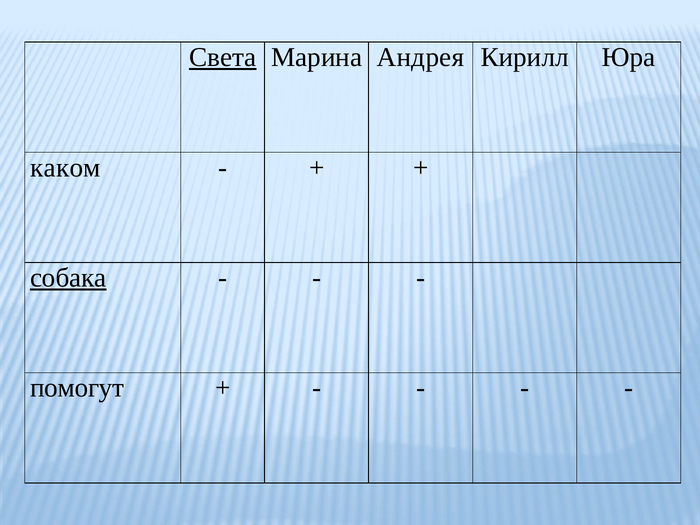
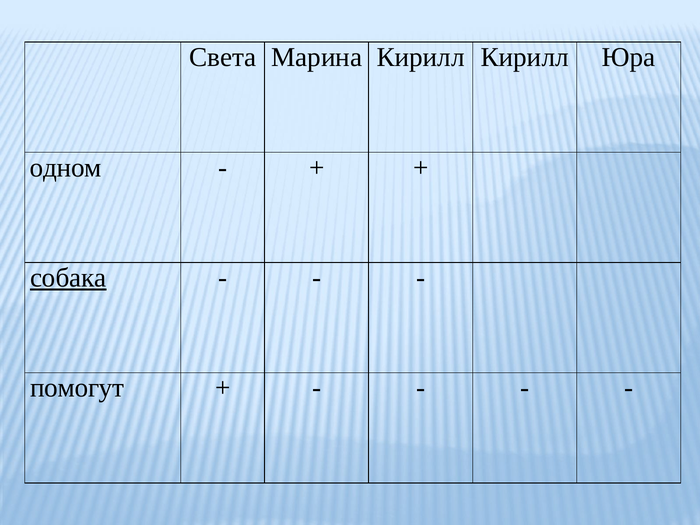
Света underline: present -> none (223, 57)
Марина Андрея: Андрея -> Кирилл (421, 57)
каком: каком -> одном (66, 168)
